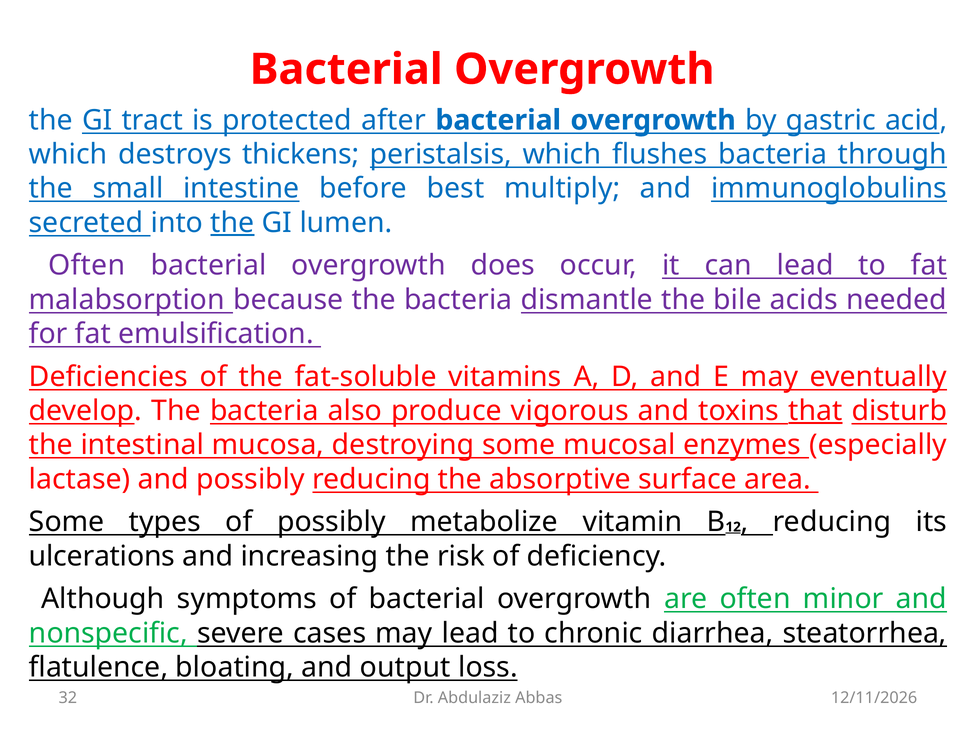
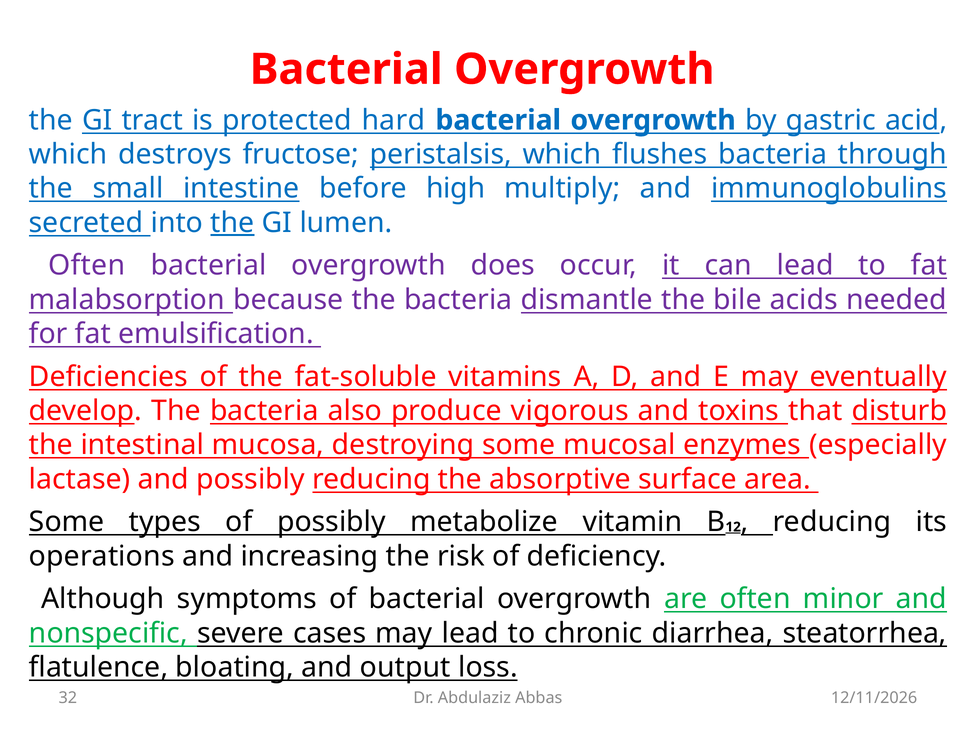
after: after -> hard (393, 120)
thickens: thickens -> fructose (301, 154)
best: best -> high (456, 189)
that underline: present -> none (815, 411)
ulcerations: ulcerations -> operations (102, 556)
